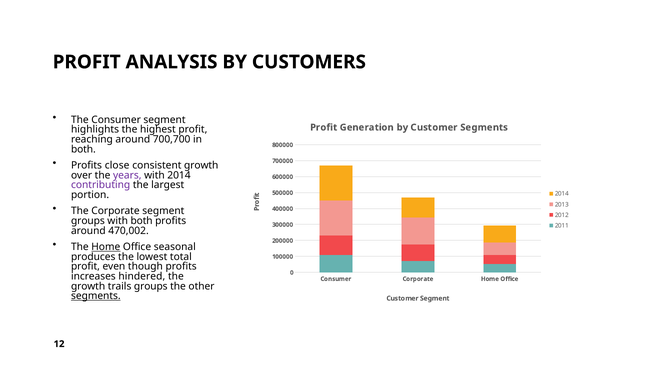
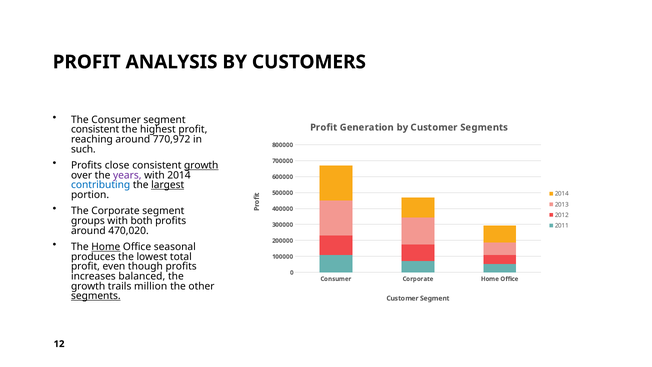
highlights: highlights -> consistent (95, 130)
700,700: 700,700 -> 770,972 (172, 139)
both: both -> such (83, 149)
growth underline: none -> present (201, 165)
contributing colour: purple -> blue (101, 185)
largest underline: none -> present (168, 185)
470,002: 470,002 -> 470,020 (129, 231)
hindered: hindered -> balanced (142, 276)
trails groups: groups -> million (151, 286)
